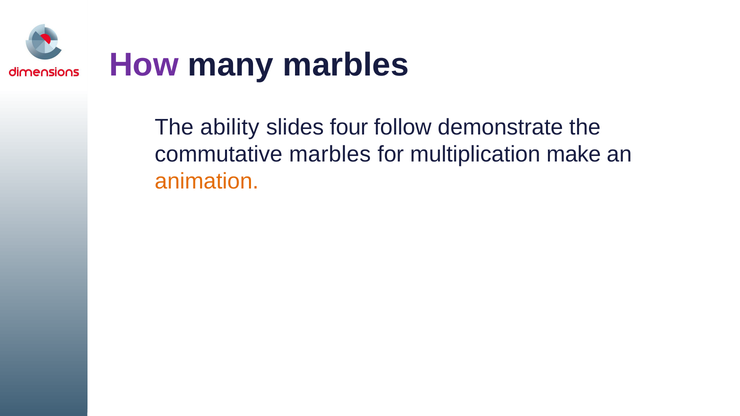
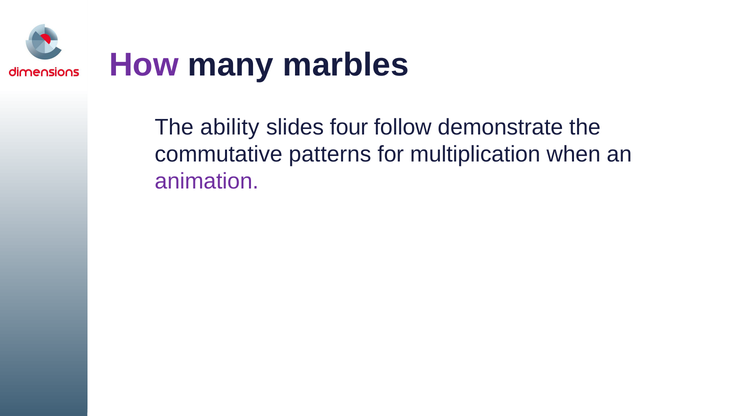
commutative marbles: marbles -> patterns (330, 154)
make: make -> when (574, 154)
animation colour: orange -> purple (207, 181)
